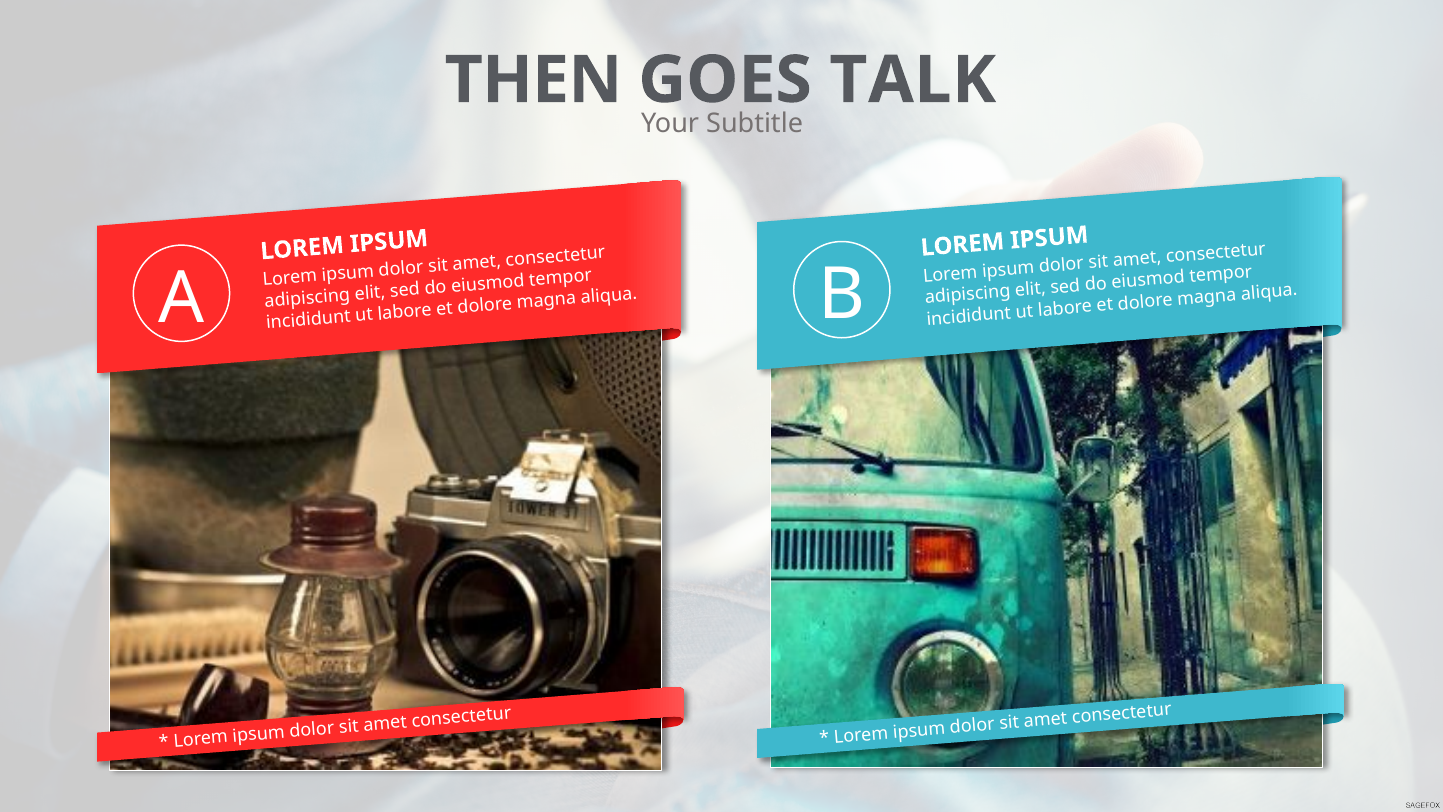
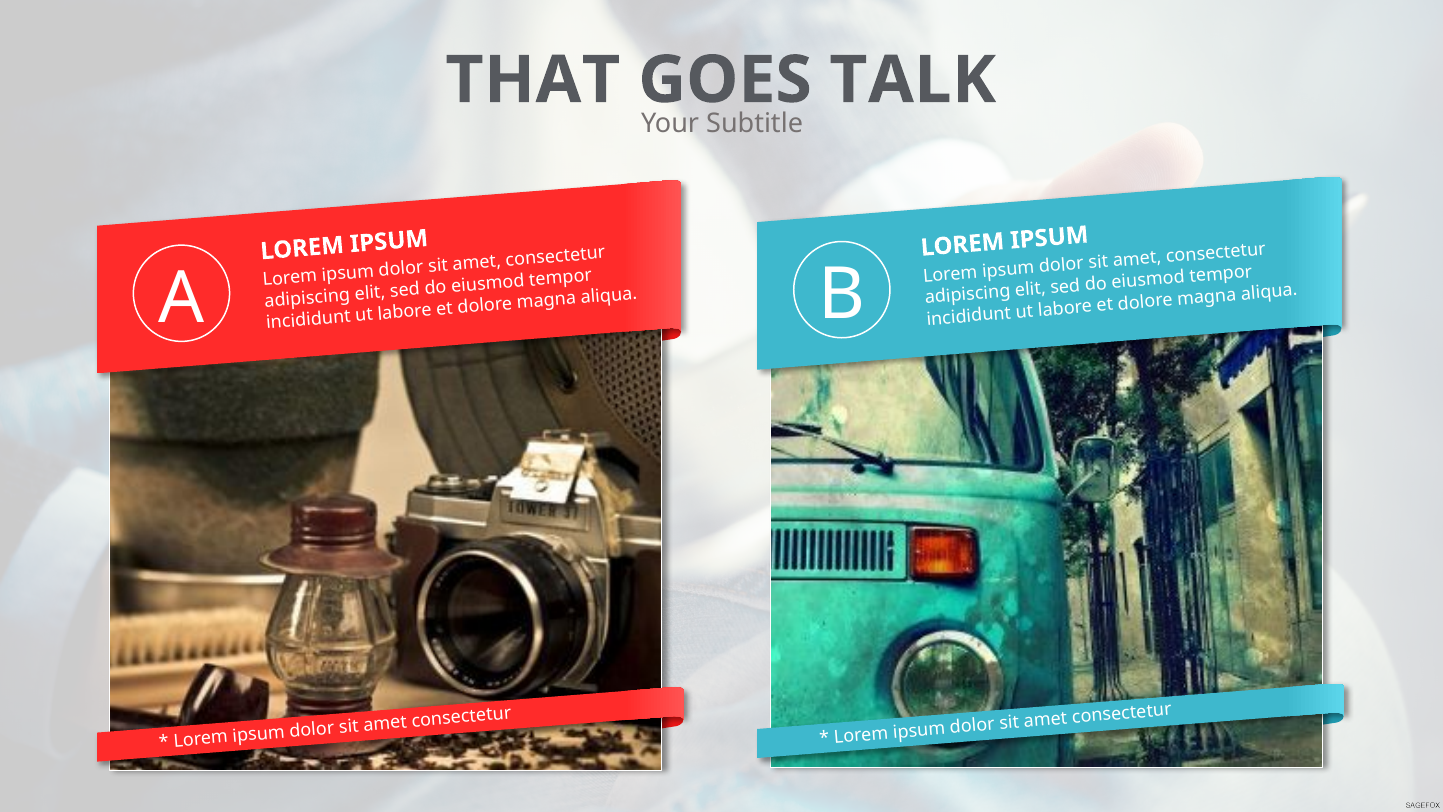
THEN: THEN -> THAT (533, 80)
